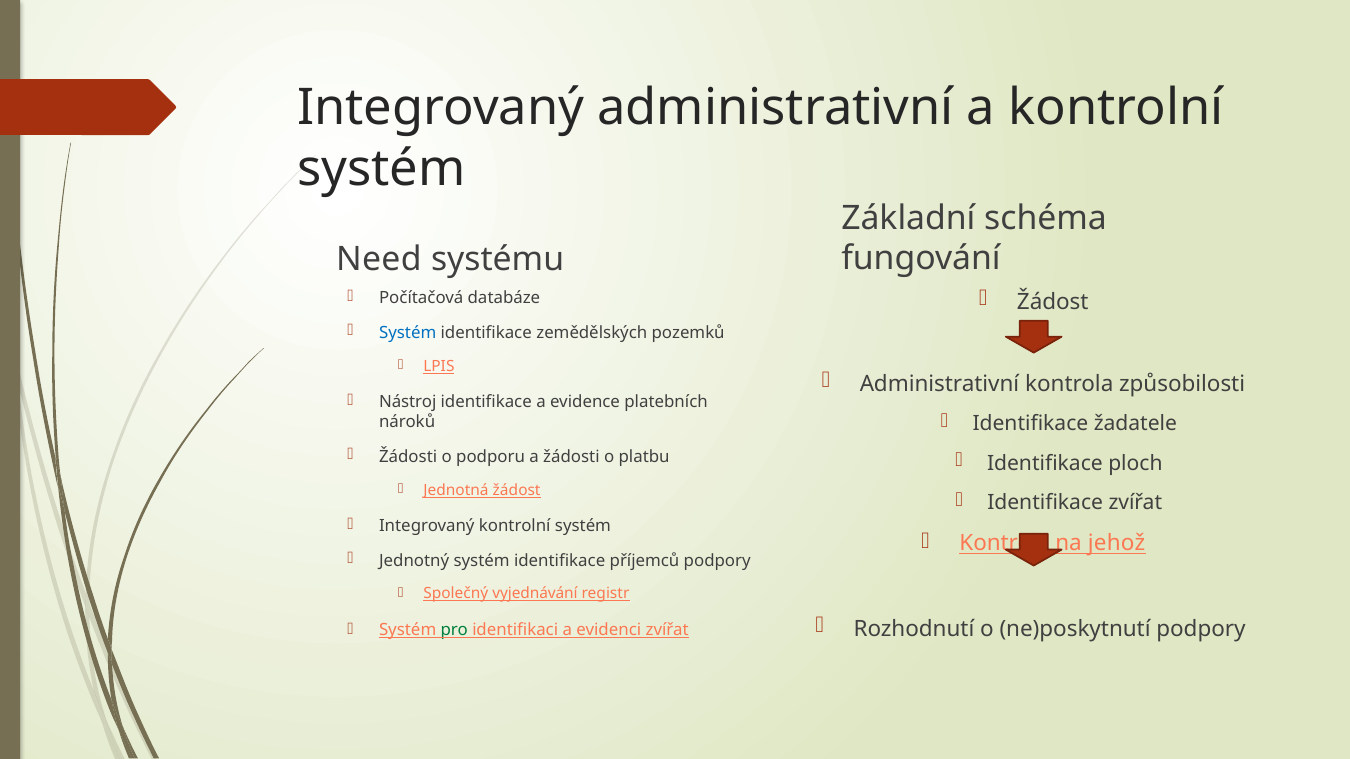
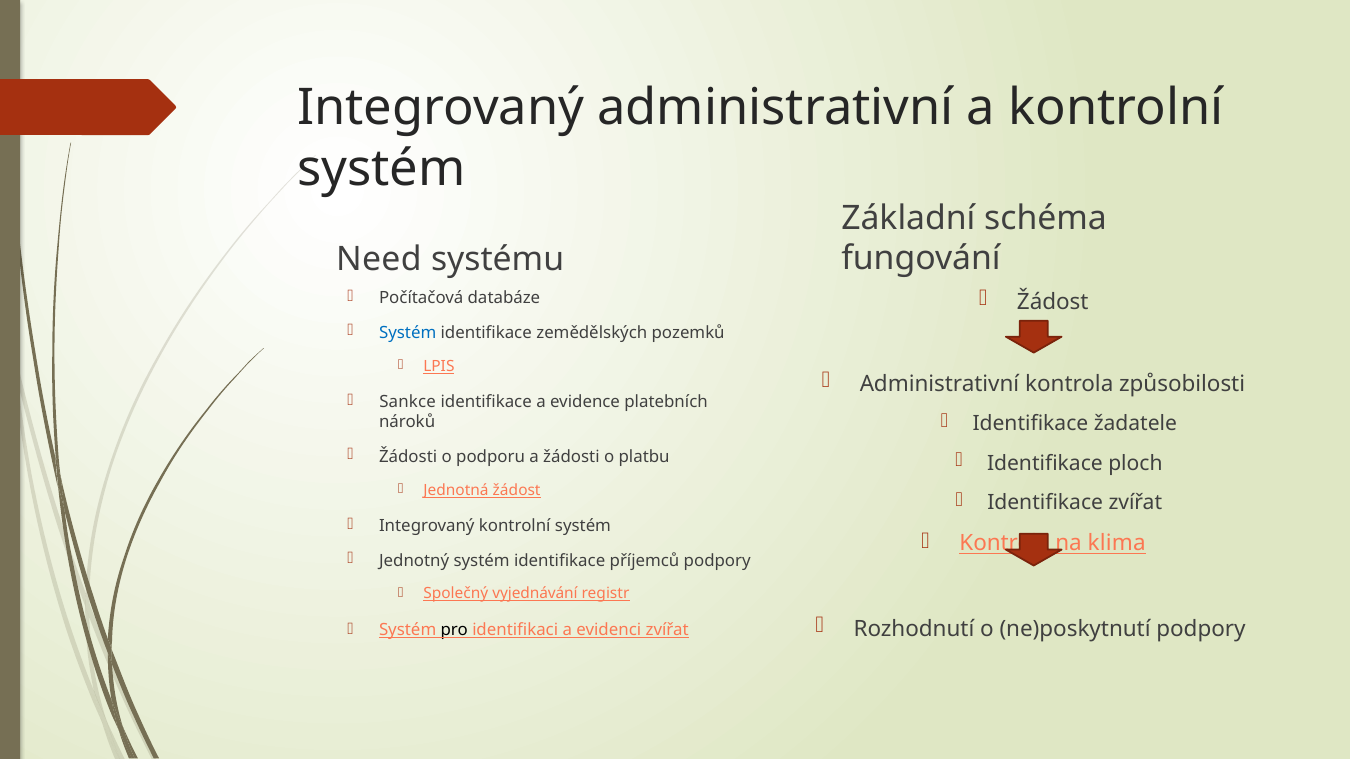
Nástroj: Nástroj -> Sankce (408, 402)
jehož: jehož -> klima (1117, 543)
pro colour: green -> black (454, 630)
